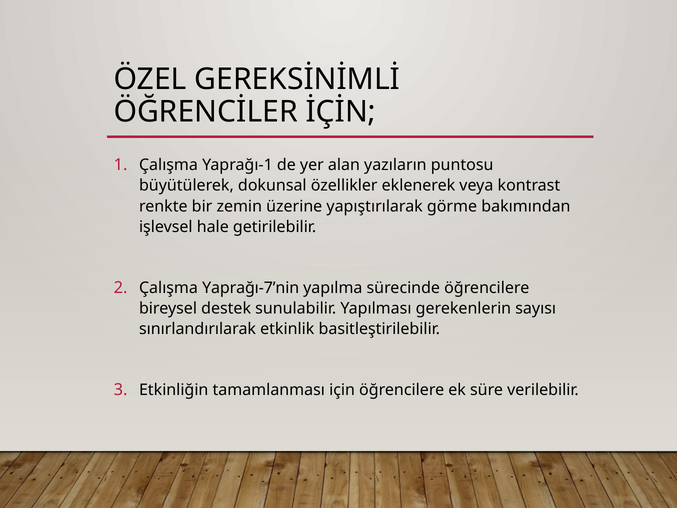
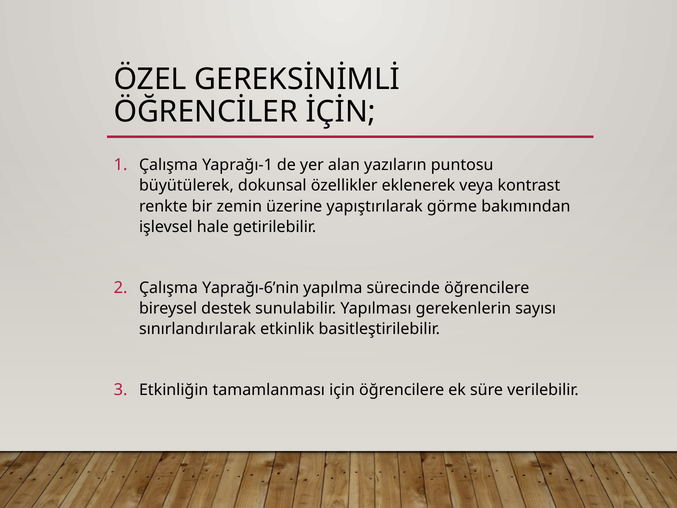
Yaprağı-7’nin: Yaprağı-7’nin -> Yaprağı-6’nin (251, 288)
